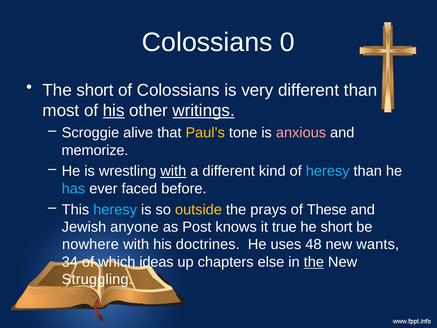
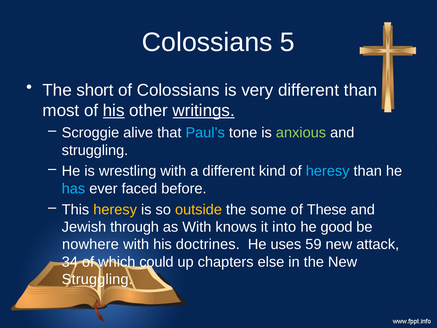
0: 0 -> 5 (287, 42)
Paul’s colour: yellow -> light blue (205, 133)
anxious colour: pink -> light green (301, 133)
memorize: memorize -> struggling (95, 150)
with underline: present -> none (173, 171)
heresy colour: light blue -> yellow (115, 209)
prays: prays -> some (268, 209)
anyone: anyone -> through (135, 227)
as Post: Post -> With (197, 227)
true: true -> into (284, 227)
he short: short -> good (337, 227)
48: 48 -> 59 (313, 244)
wants: wants -> attack (378, 244)
ideas: ideas -> could (156, 262)
the underline: present -> none (314, 262)
